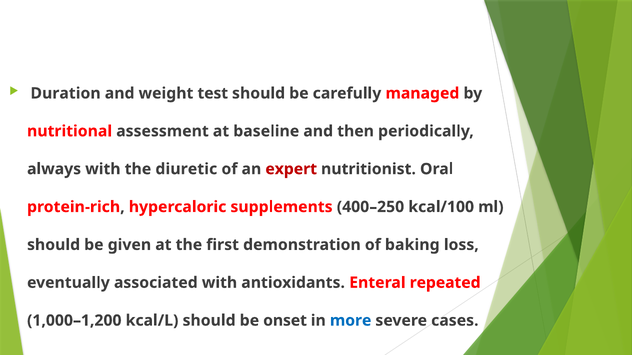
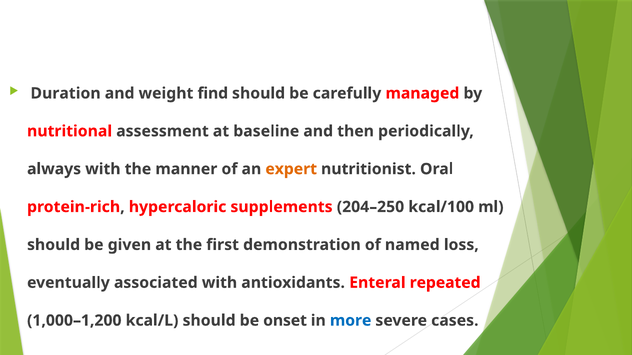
test: test -> find (213, 93)
diuretic: diuretic -> manner (186, 169)
expert colour: red -> orange (291, 169)
400–250: 400–250 -> 204–250 (370, 207)
baking: baking -> named (412, 245)
